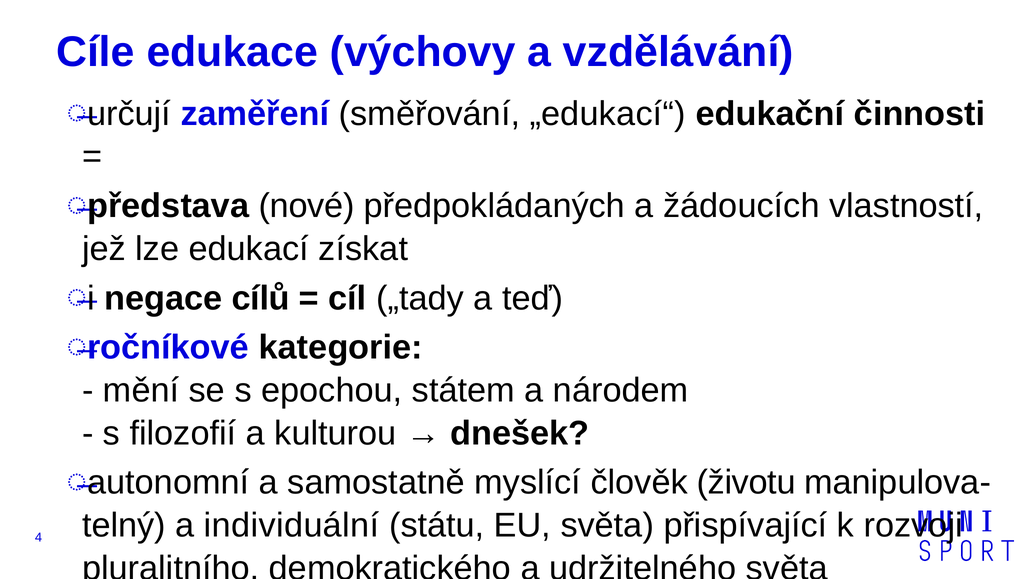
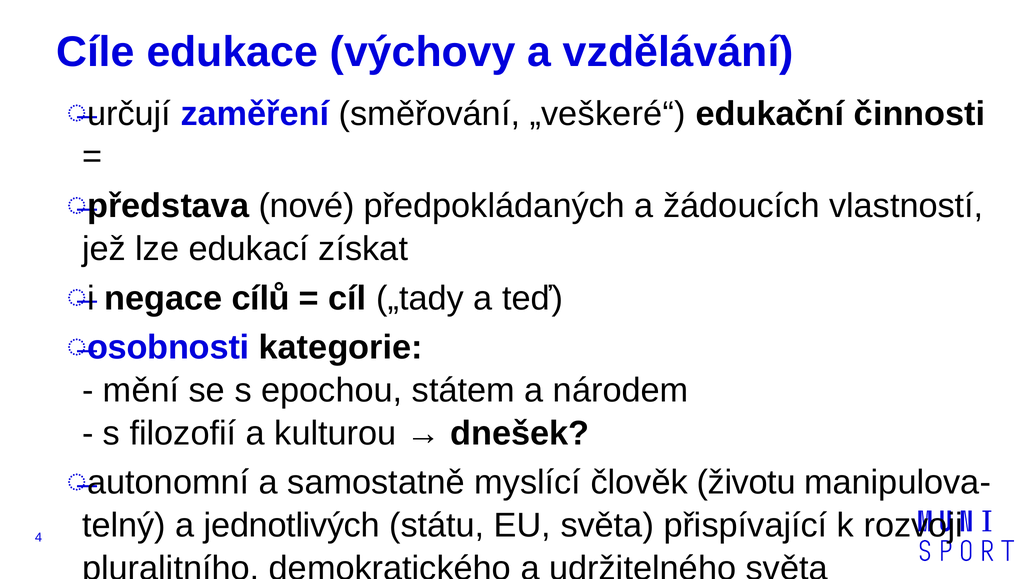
„edukací“: „edukací“ -> „veškeré“ (608, 114)
ročníkové: ročníkové -> osobnosti (168, 347)
individuální: individuální -> jednotlivých (292, 525)
